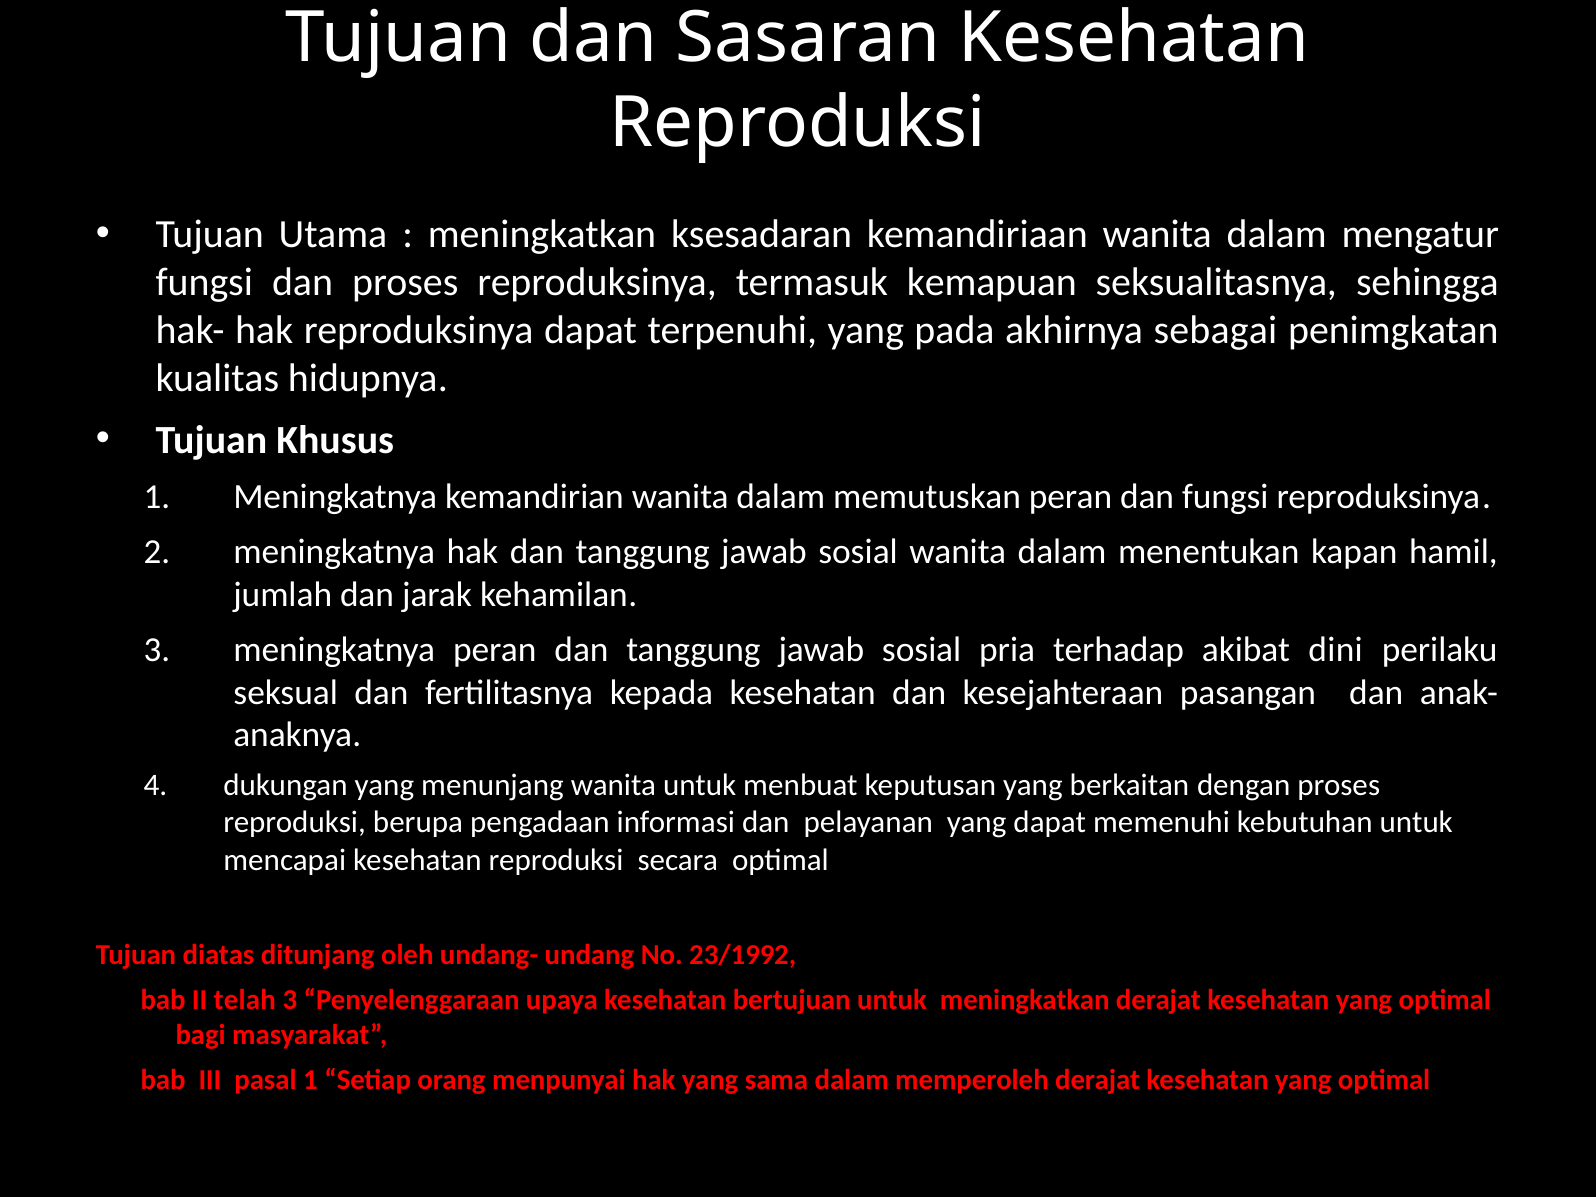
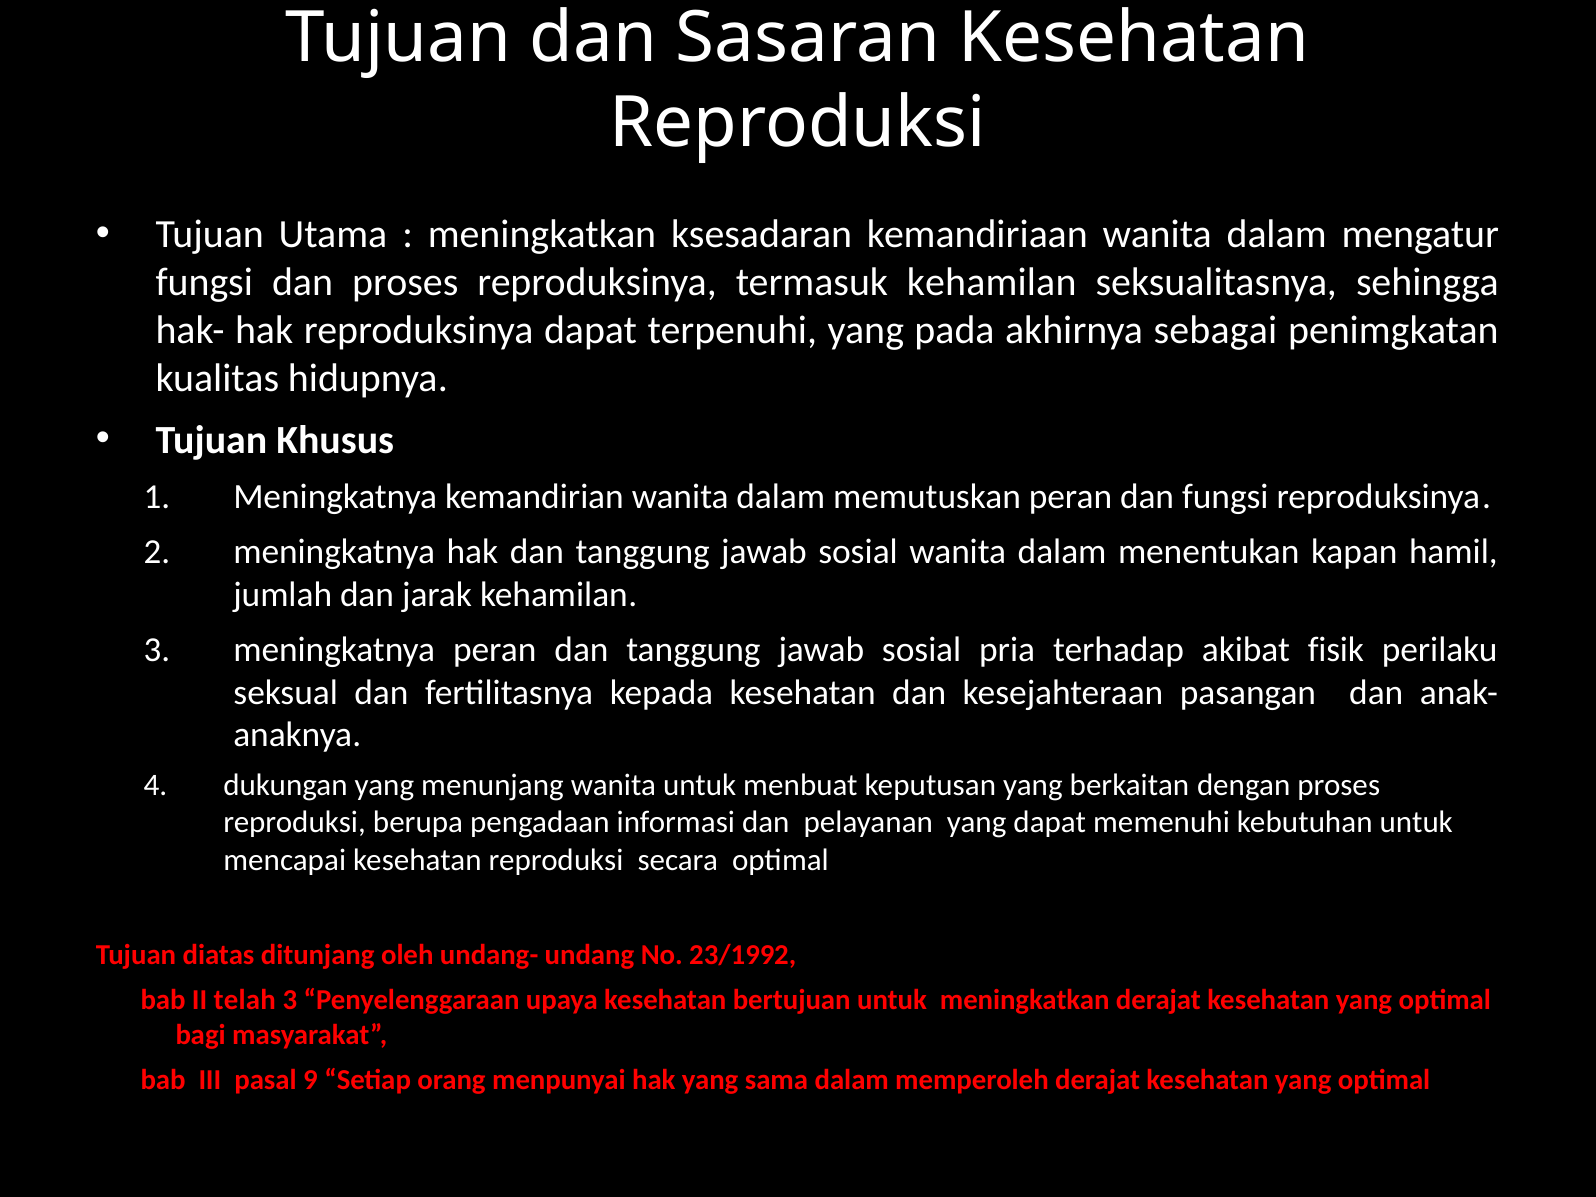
termasuk kemapuan: kemapuan -> kehamilan (992, 282)
dini: dini -> fisik (1336, 650)
pasal 1: 1 -> 9 (310, 1080)
